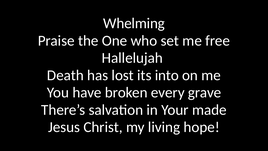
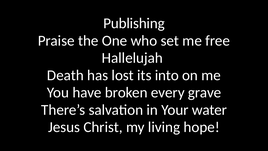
Whelming: Whelming -> Publishing (134, 23)
made: made -> water (209, 110)
